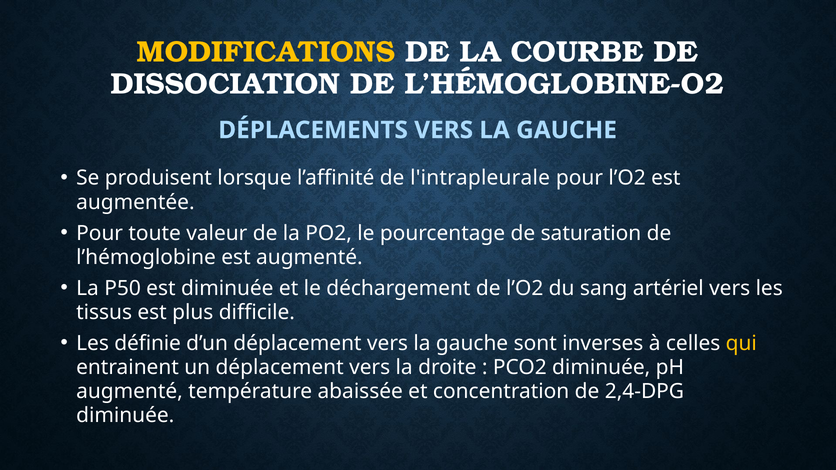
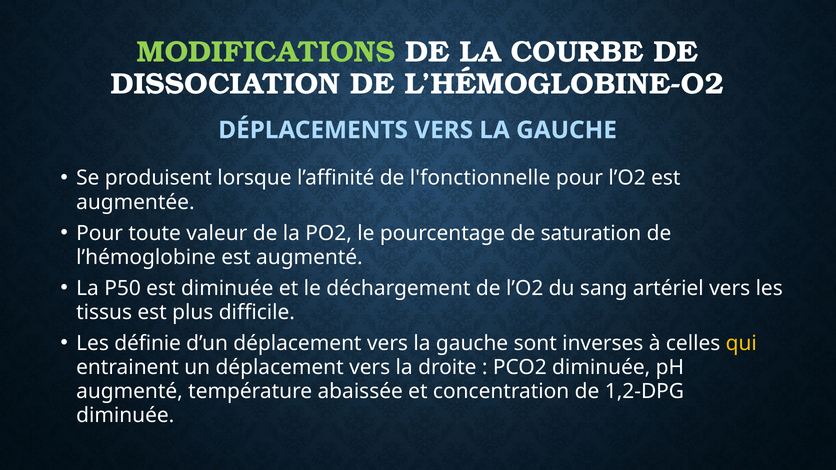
MODIFICATIONS colour: yellow -> light green (266, 52)
l'intrapleurale: l'intrapleurale -> l'fonctionnelle (480, 178)
2,4-DPG: 2,4-DPG -> 1,2-DPG (644, 392)
